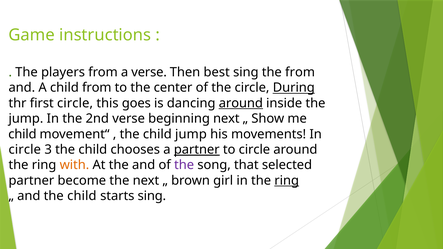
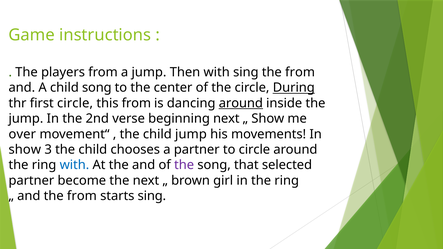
a verse: verse -> jump (149, 72)
Then best: best -> with (217, 72)
child from: from -> song (97, 88)
this goes: goes -> from (136, 103)
child: child -> over (22, 134)
circle: circle -> show (25, 150)
partner underline: present -> none (197, 150)
with colour: orange -> blue (74, 165)
ring underline: present -> none (287, 181)
and the child: child -> from (82, 196)
